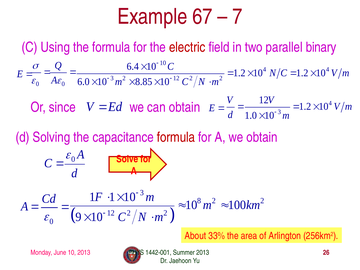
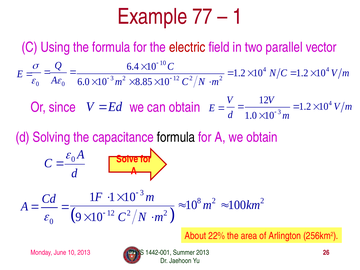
67: 67 -> 77 (202, 17)
7: 7 -> 1 (237, 17)
binary: binary -> vector (321, 47)
formula colour: red -> black (176, 137)
33%: 33% -> 22% (217, 236)
